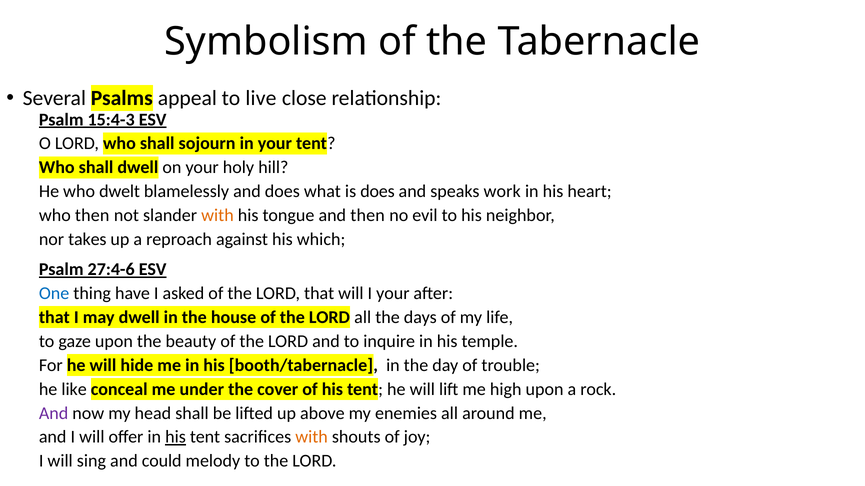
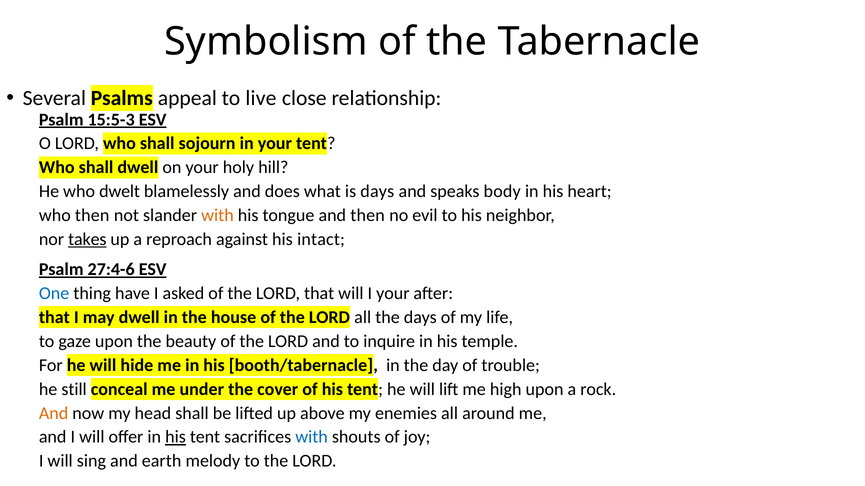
15:4-3: 15:4-3 -> 15:5-3 (111, 120)
is does: does -> days (377, 192)
work: work -> body (502, 192)
takes underline: none -> present (87, 240)
which: which -> intact (321, 240)
like: like -> still (74, 390)
And colour: purple -> orange (54, 414)
with colour: orange -> blue (312, 438)
could: could -> earth (162, 461)
